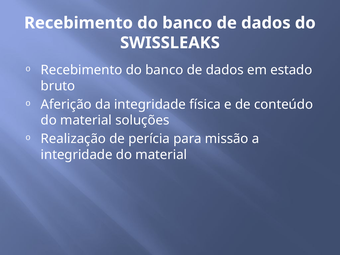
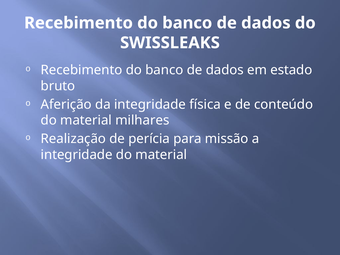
soluções: soluções -> milhares (142, 120)
